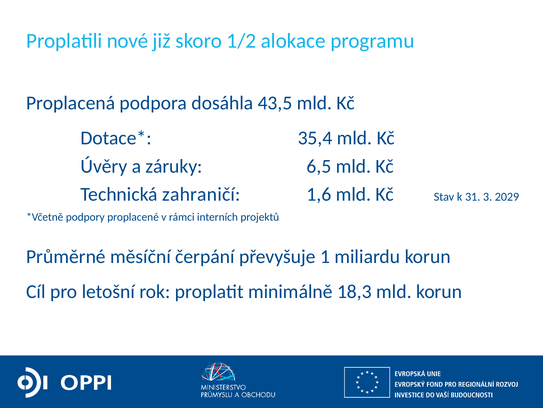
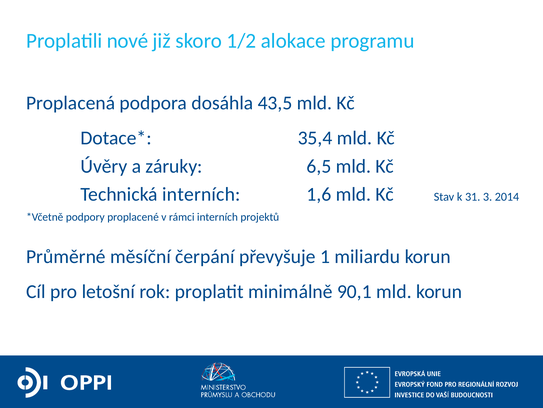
Technická zahraničí: zahraničí -> interních (201, 194)
2029: 2029 -> 2014 (507, 197)
18,3: 18,3 -> 90,1 (354, 291)
